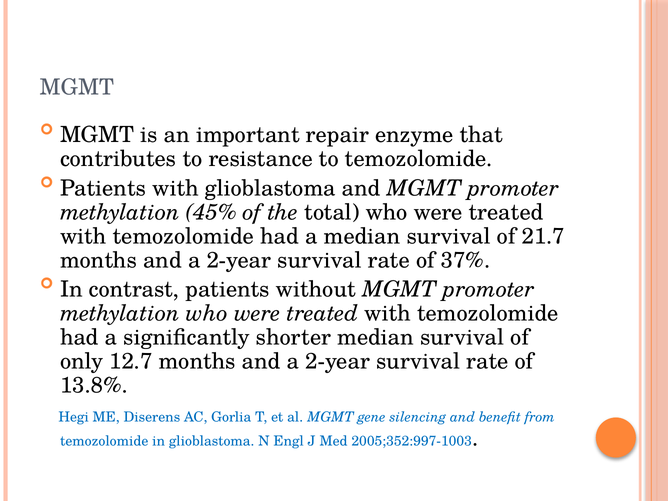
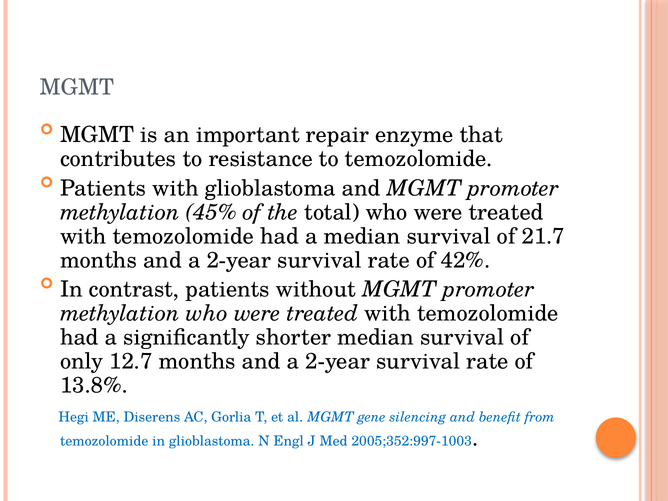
37%: 37% -> 42% (465, 260)
